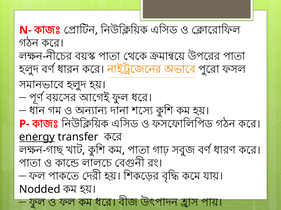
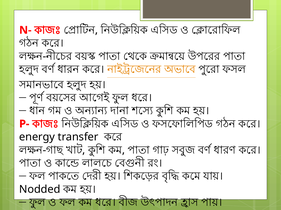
energy underline: present -> none (37, 137)
